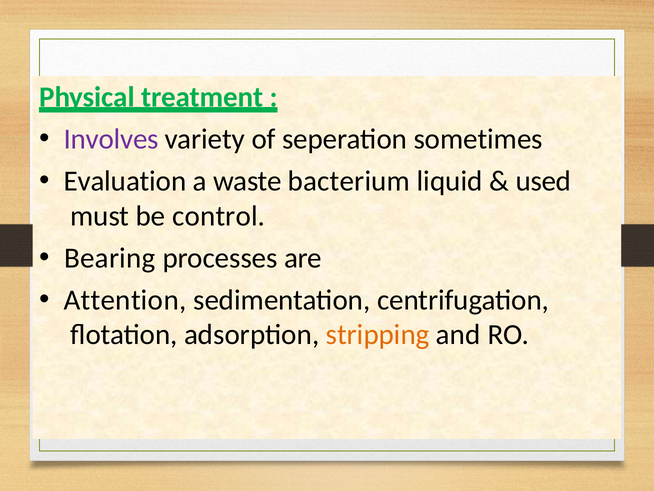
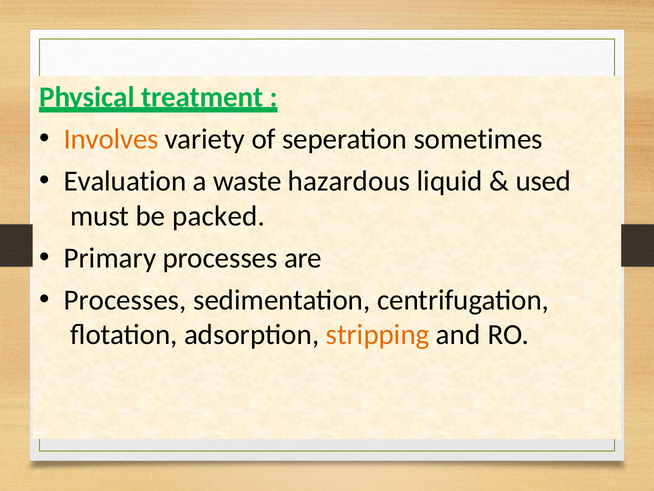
Involves colour: purple -> orange (111, 139)
bacterium: bacterium -> hazardous (349, 181)
control: control -> packed (219, 216)
Bearing: Bearing -> Primary (110, 258)
Attention: Attention -> Processes (125, 300)
